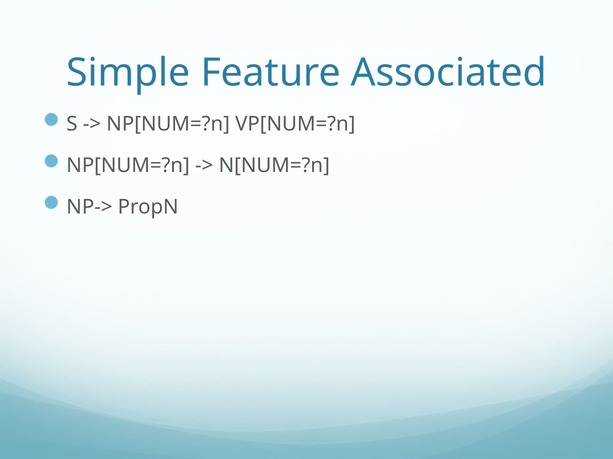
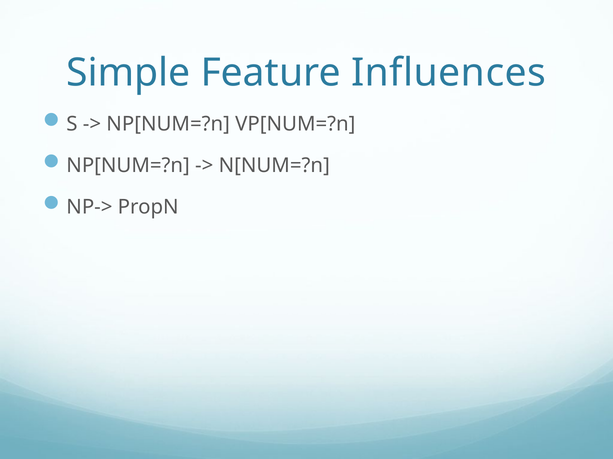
Associated: Associated -> Influences (449, 73)
